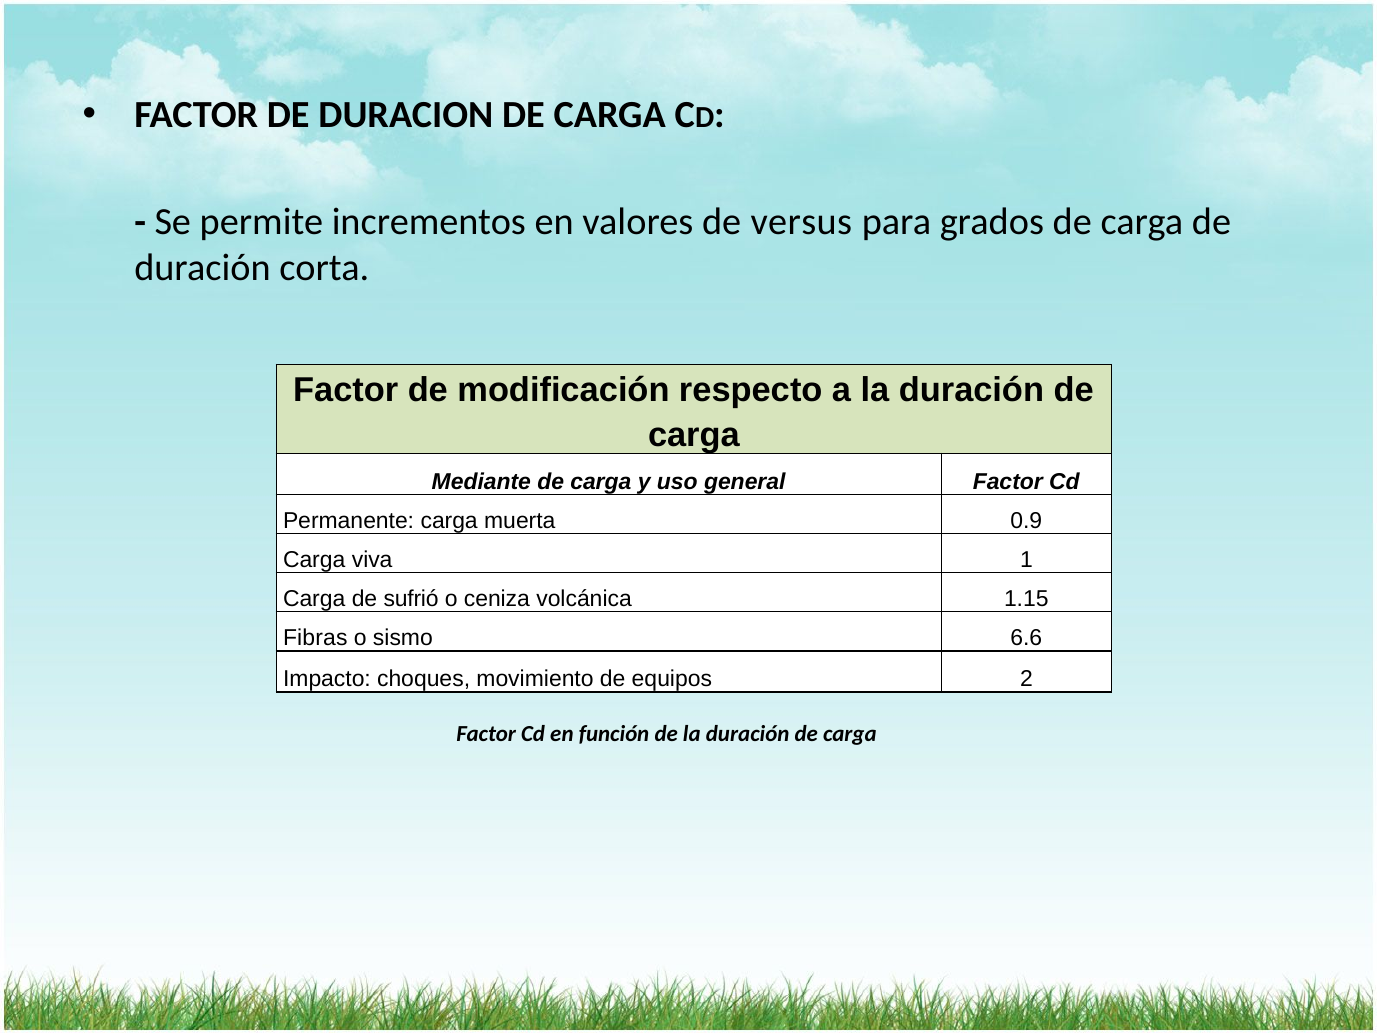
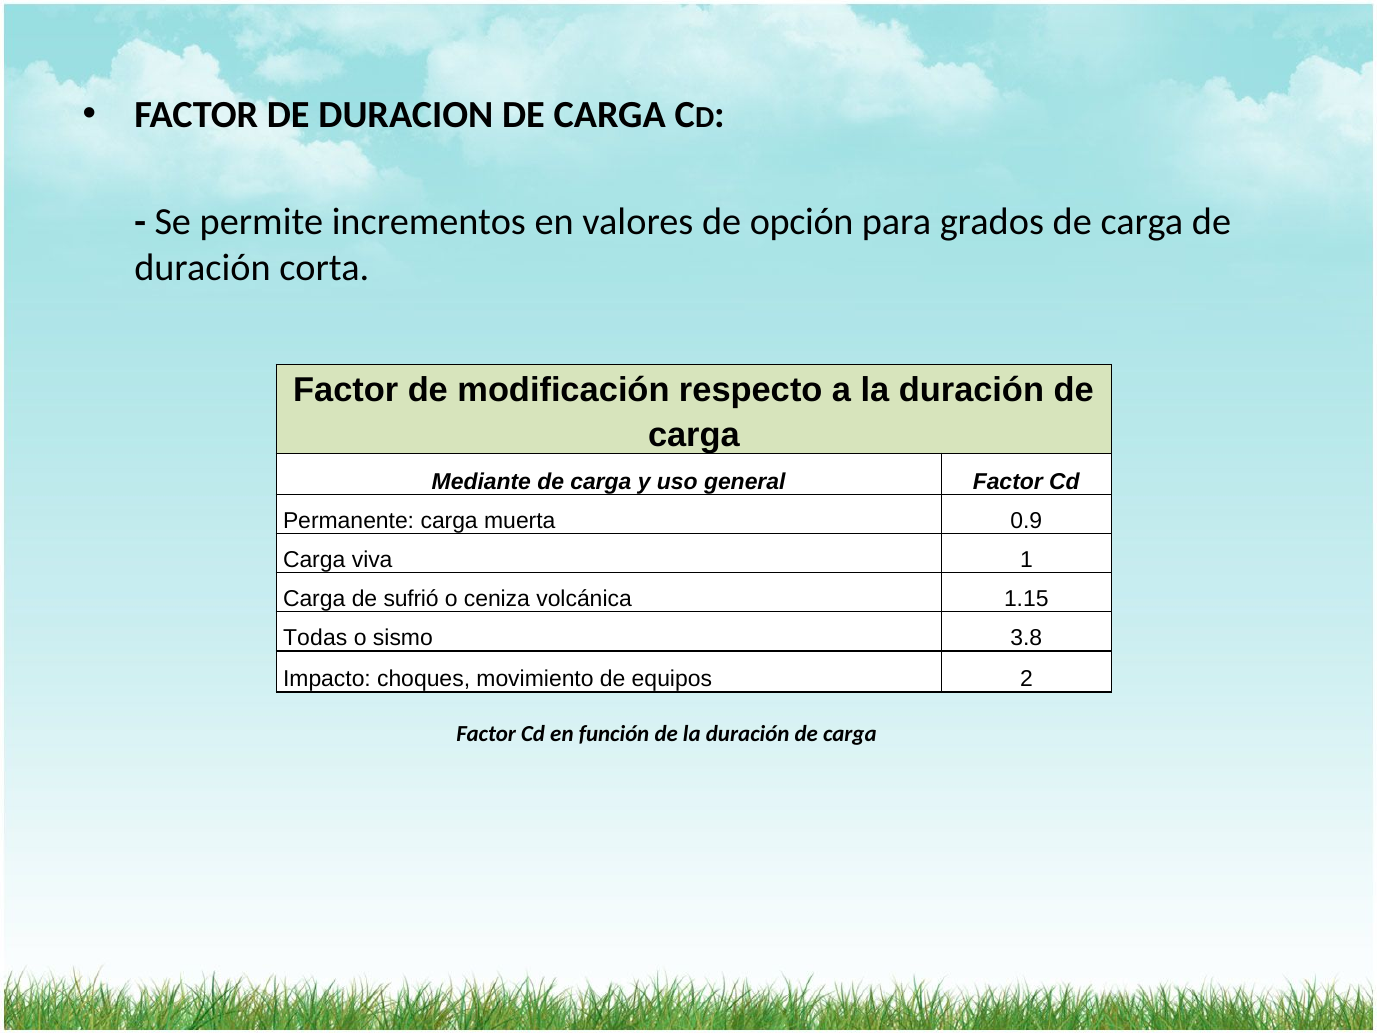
versus: versus -> opción (802, 222)
Fibras: Fibras -> Todas (315, 638)
6.6: 6.6 -> 3.8 (1026, 638)
